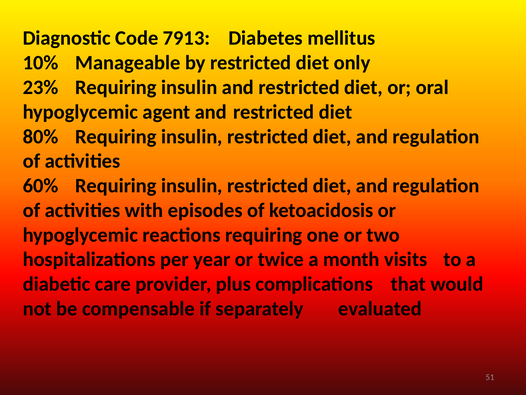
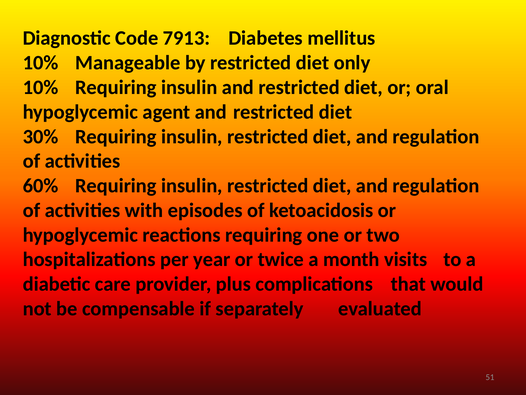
23%: 23% -> 10% (41, 87)
80%: 80% -> 30% (41, 136)
